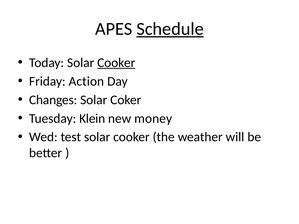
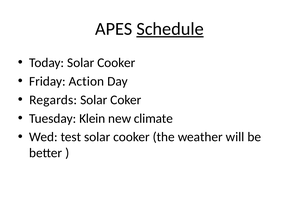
Cooker underline: present -> none (116, 63)
Changes: Changes -> Regards (53, 100)
money: money -> climate (153, 119)
